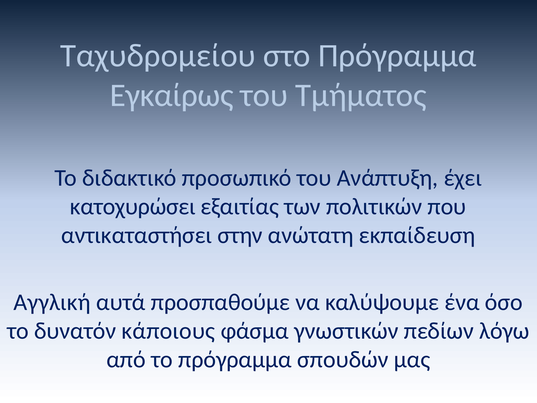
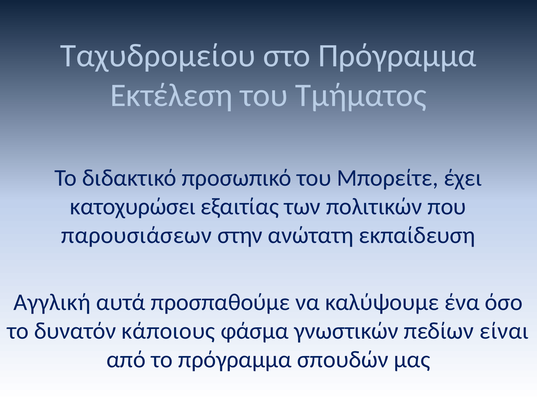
Εγκαίρως: Εγκαίρως -> Εκτέλεση (171, 95)
Ανάπτυξη: Ανάπτυξη -> Μπορείτε (388, 178)
αντικαταστήσει: αντικαταστήσει -> παρουσιάσεων (137, 235)
λόγω: λόγω -> είναι (504, 331)
